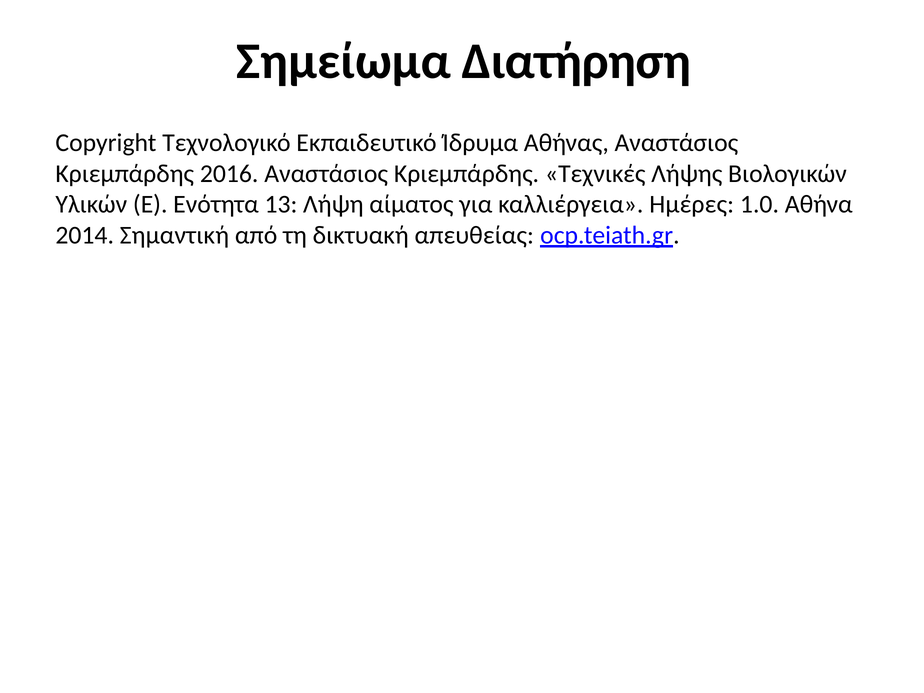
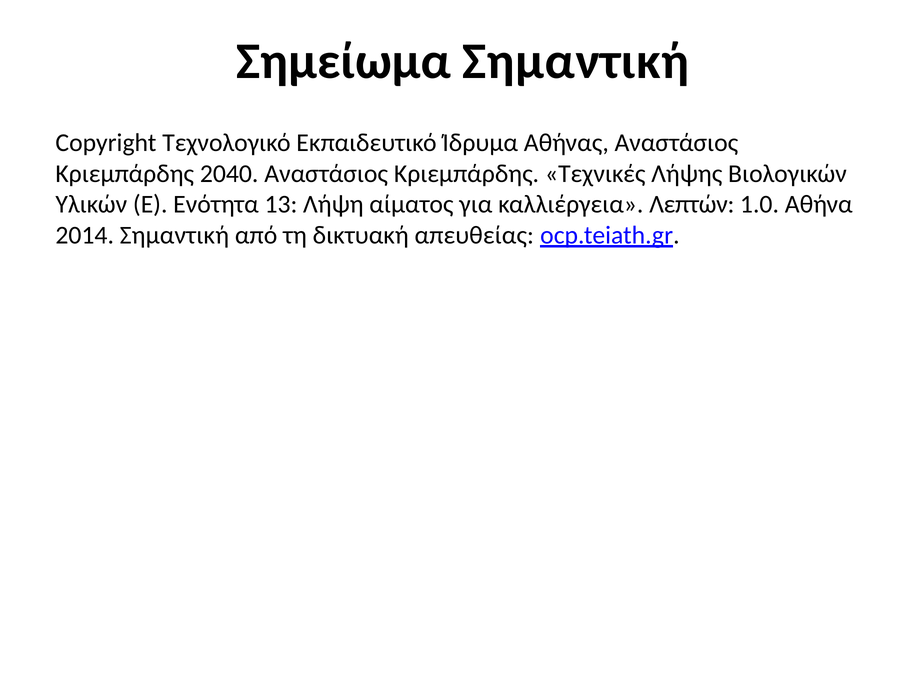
Σημείωμα Διατήρηση: Διατήρηση -> Σημαντική (576, 61)
2016: 2016 -> 2040 (229, 174)
Ημέρες: Ημέρες -> Λεπτών (692, 204)
